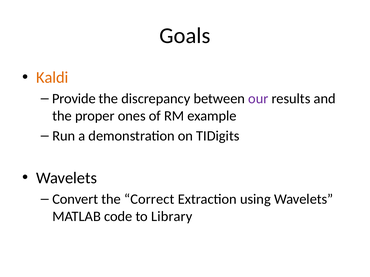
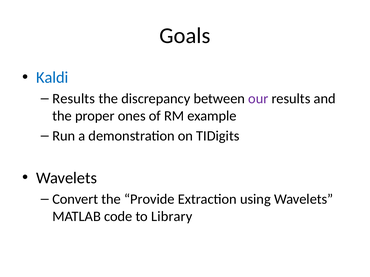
Kaldi colour: orange -> blue (52, 78)
Provide: Provide -> Results (74, 99)
Correct: Correct -> Provide (149, 199)
